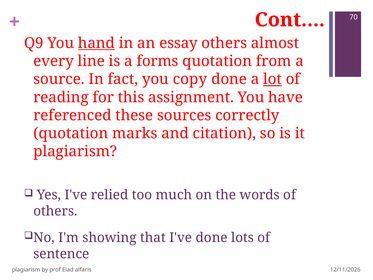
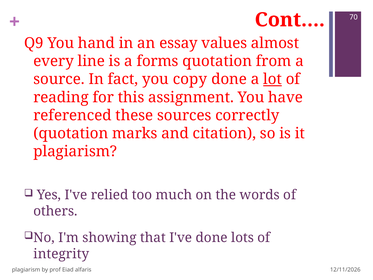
hand underline: present -> none (96, 43)
essay others: others -> values (224, 43)
sentence: sentence -> integrity (61, 254)
